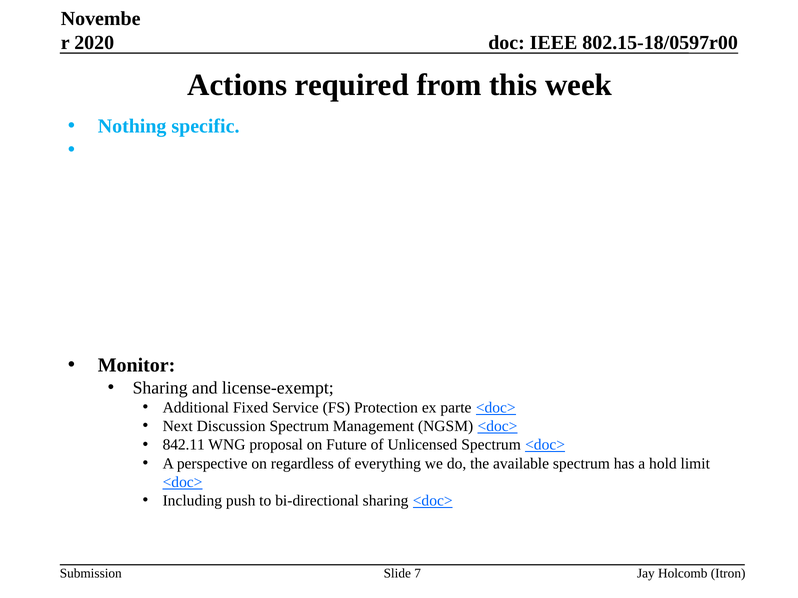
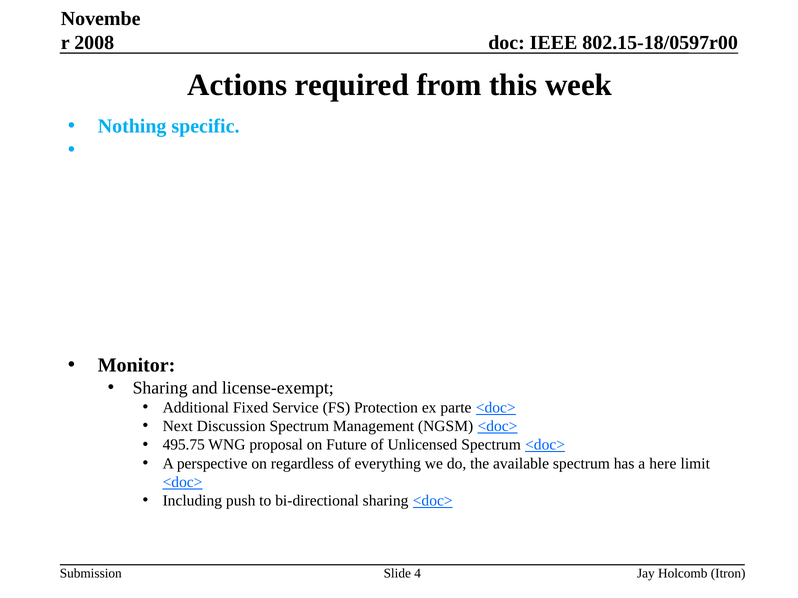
2020: 2020 -> 2008 (94, 43)
842.11: 842.11 -> 495.75 (184, 445)
hold: hold -> here (663, 464)
7: 7 -> 4 (418, 574)
